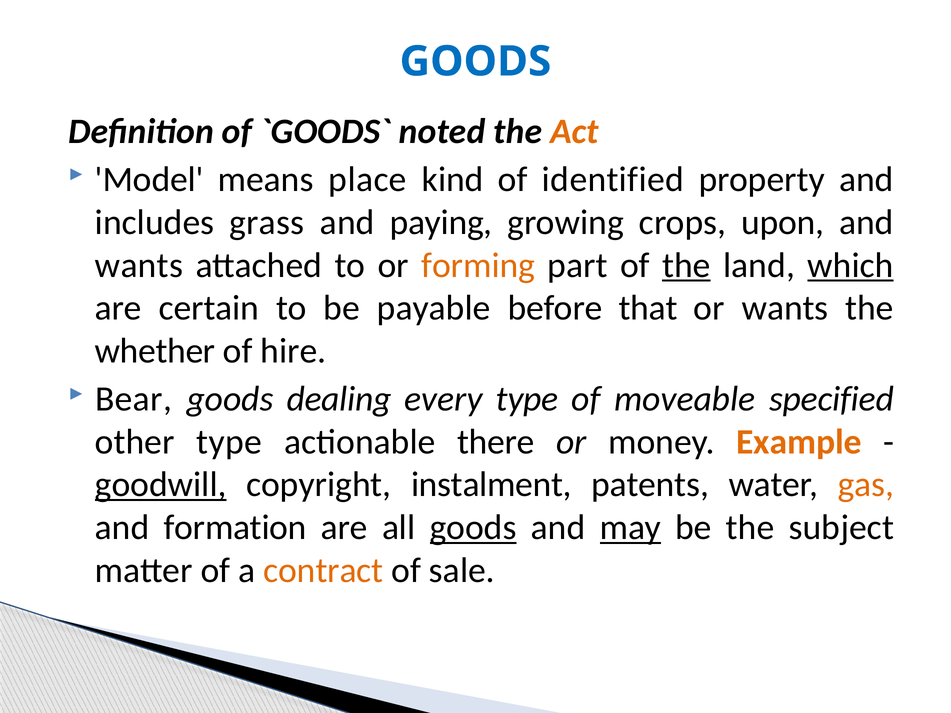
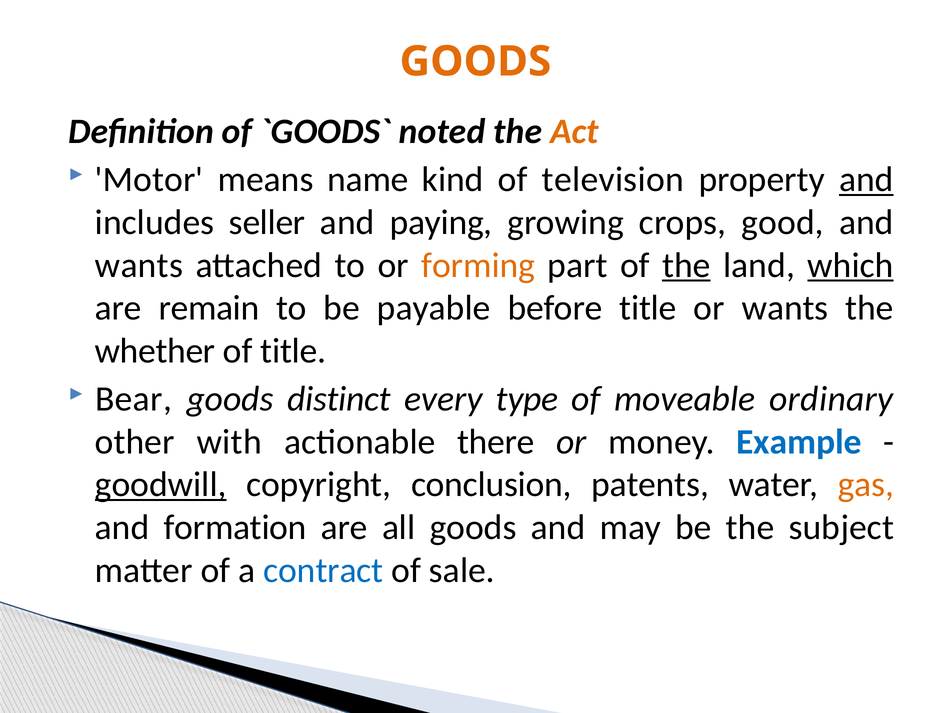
GOODS colour: blue -> orange (475, 62)
Model: Model -> Motor (149, 180)
place: place -> name (368, 180)
identified: identified -> television (613, 180)
and underline: none -> present (866, 180)
grass: grass -> seller (267, 223)
upon: upon -> good (783, 223)
certain: certain -> remain (209, 308)
before that: that -> title (648, 308)
of hire: hire -> title (293, 351)
dealing: dealing -> distinct (339, 399)
specified: specified -> ordinary (831, 399)
other type: type -> with (229, 442)
Example colour: orange -> blue (799, 442)
instalment: instalment -> conclusion (491, 485)
goods underline: present -> none (473, 528)
may underline: present -> none (630, 528)
contract colour: orange -> blue (323, 571)
